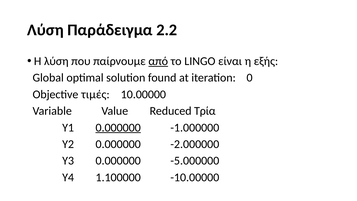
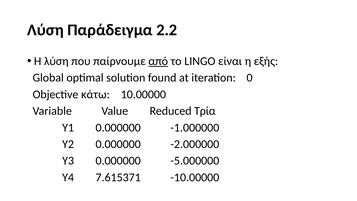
τιμές: τιμές -> κάτω (95, 94)
0.000000 underline: present -> none (118, 127)
1.100000: 1.100000 -> 7.615371 (118, 177)
